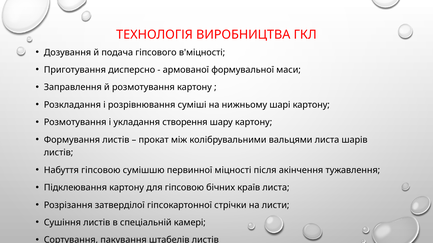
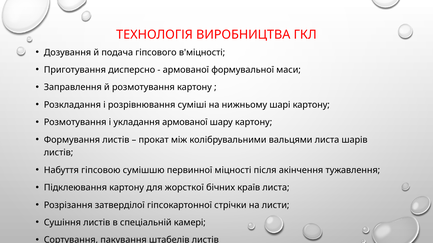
укладання створення: створення -> армованої (185, 123)
для гіпсовою: гіпсовою -> жорсткої (184, 188)
